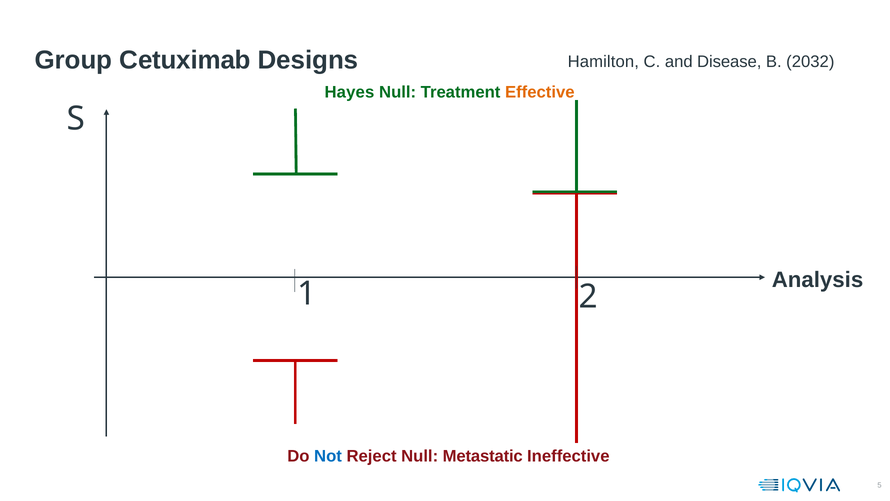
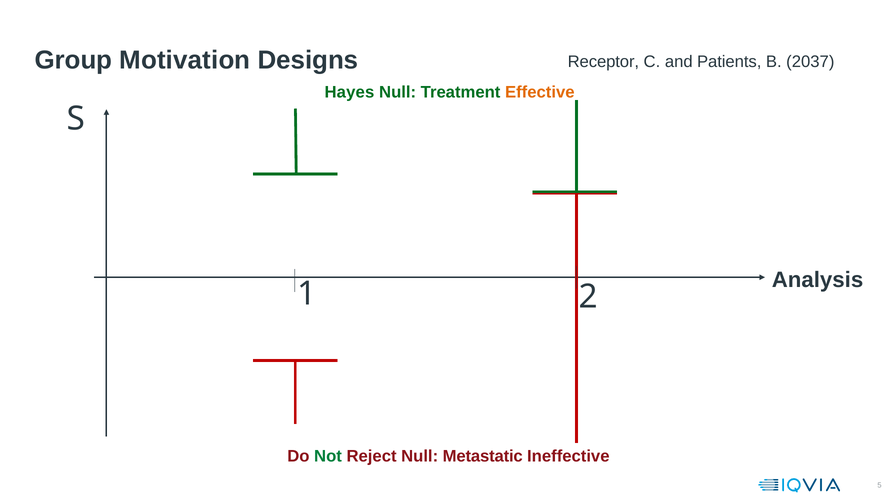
Cetuximab: Cetuximab -> Motivation (185, 60)
Hamilton: Hamilton -> Receptor (603, 62)
Disease: Disease -> Patients (729, 62)
2032: 2032 -> 2037 (810, 62)
Not colour: blue -> green (328, 456)
